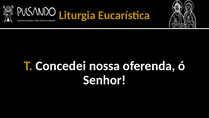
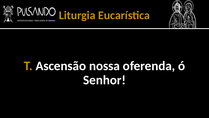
Concedei: Concedei -> Ascensão (61, 66)
